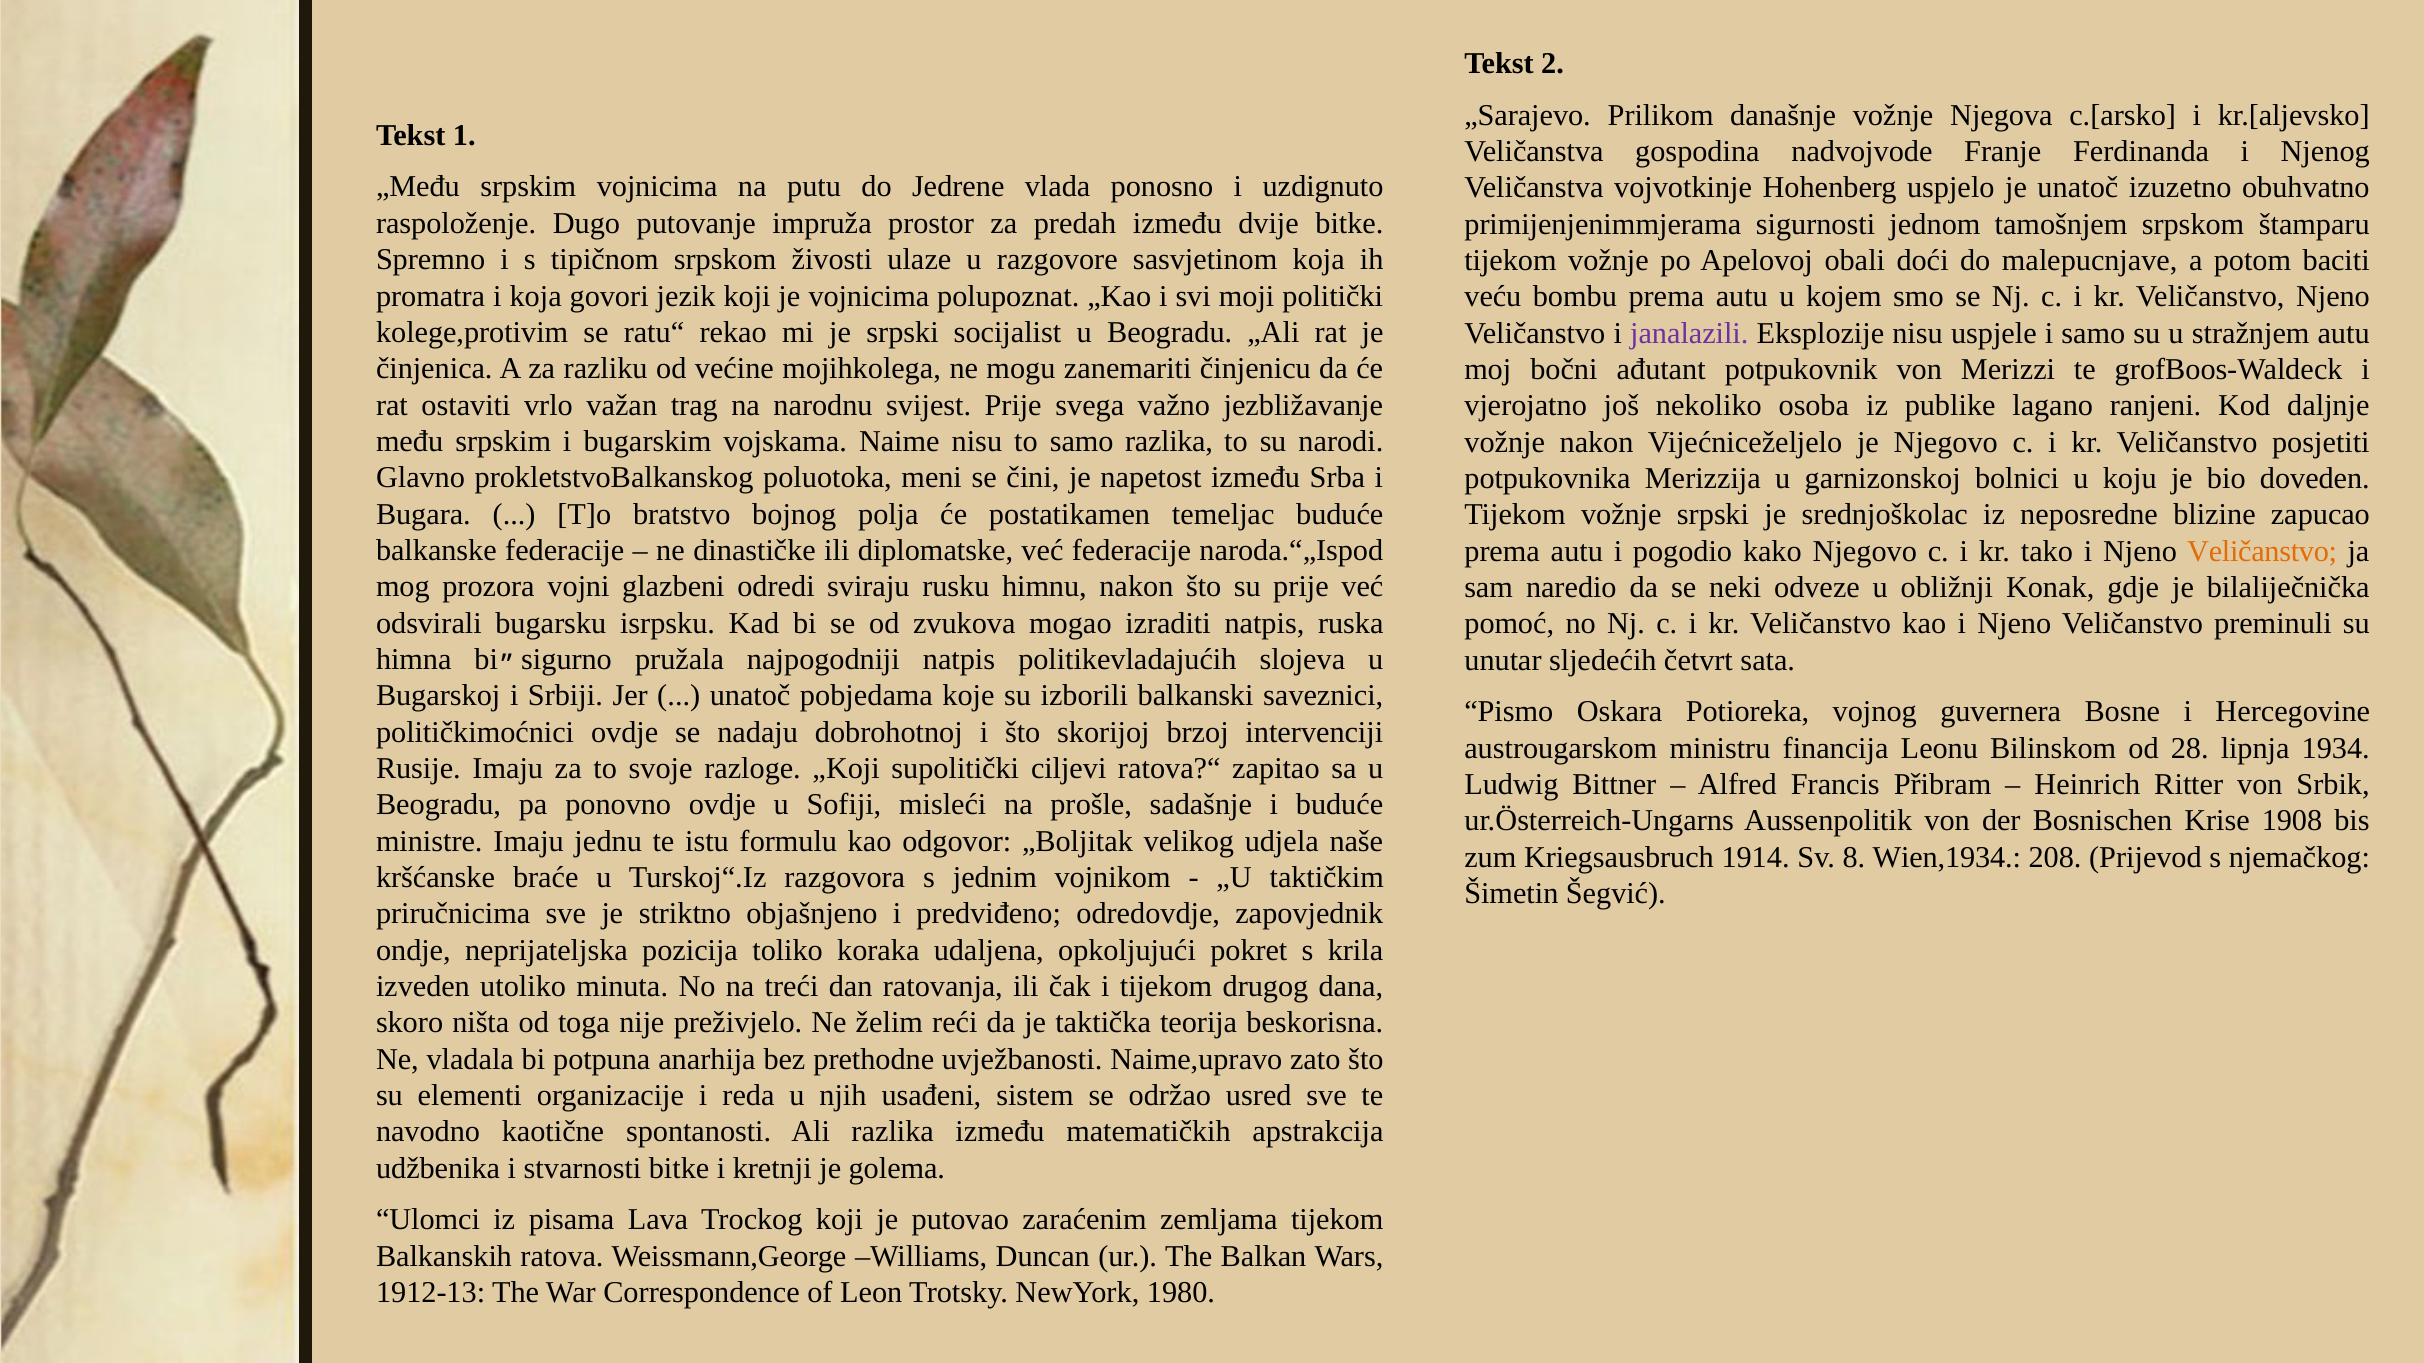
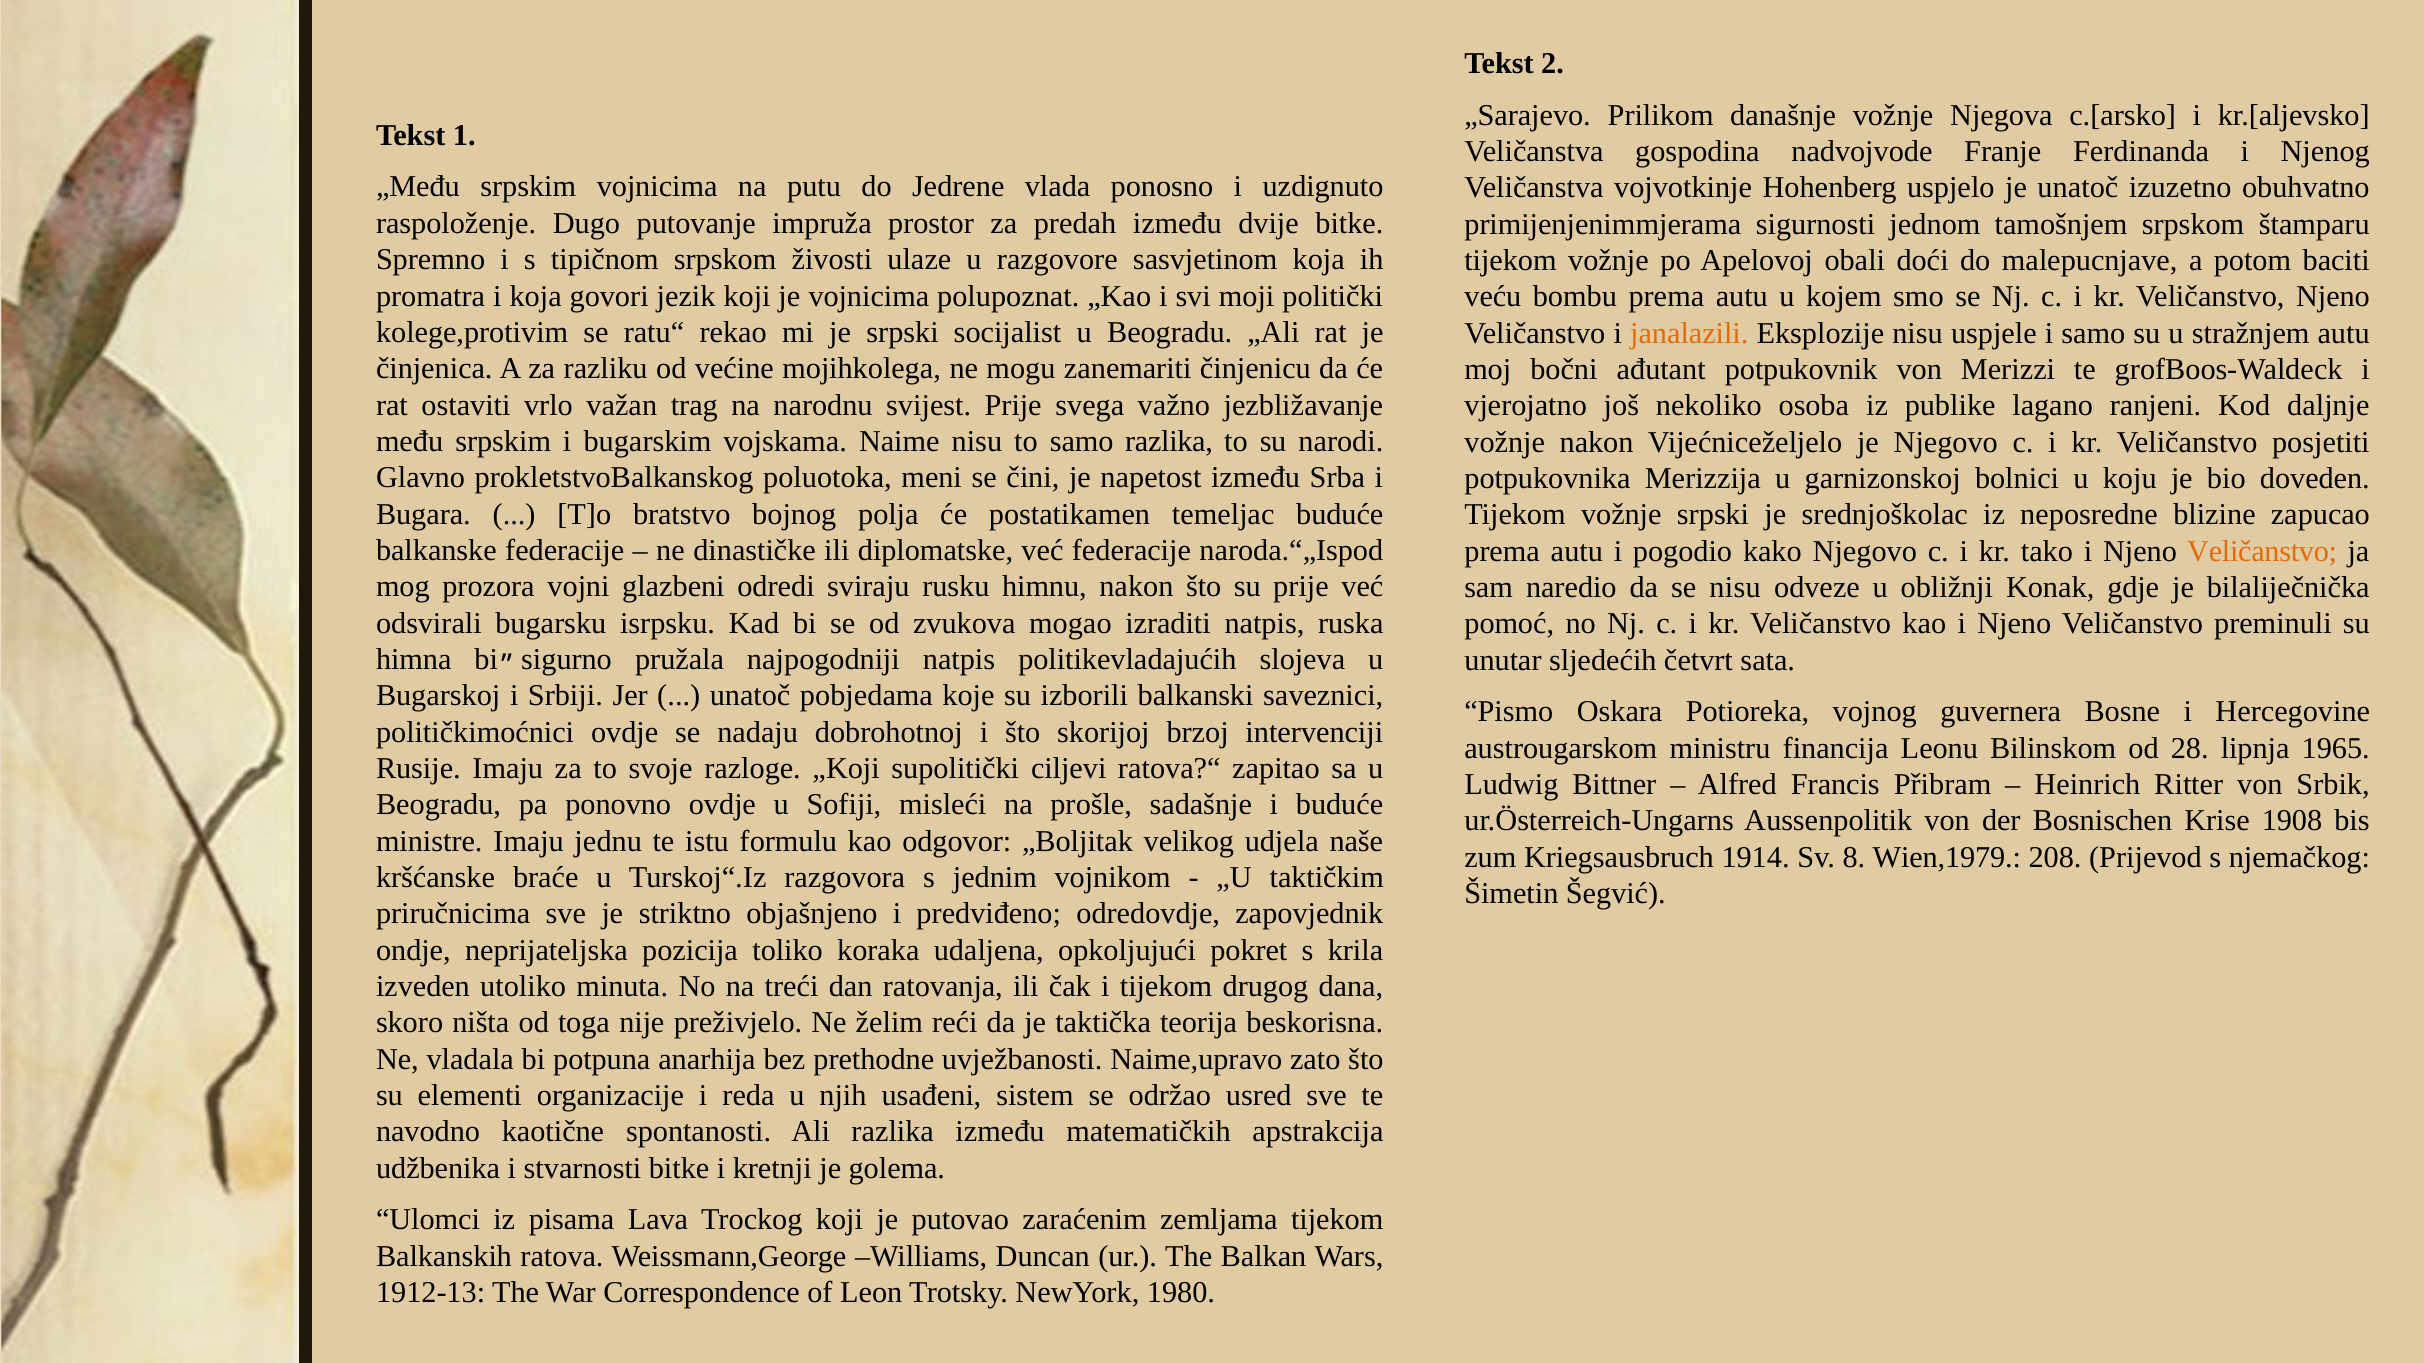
janalazili colour: purple -> orange (1689, 333)
se neki: neki -> nisu (1735, 588)
1934: 1934 -> 1965 (2336, 748)
Wien,1934: Wien,1934 -> Wien,1979 (1947, 857)
